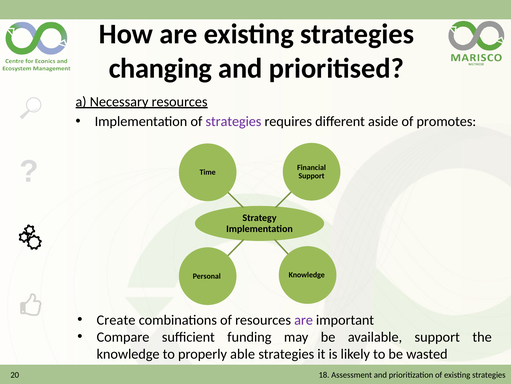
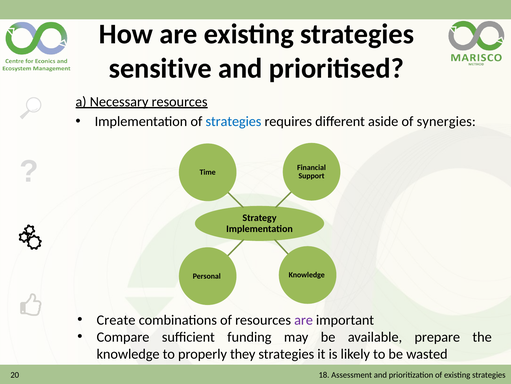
changing: changing -> sensitive (160, 68)
strategies colour: purple -> blue (233, 121)
promotes: promotes -> synergies (446, 121)
available support: support -> prepare (437, 336)
able: able -> they (243, 353)
